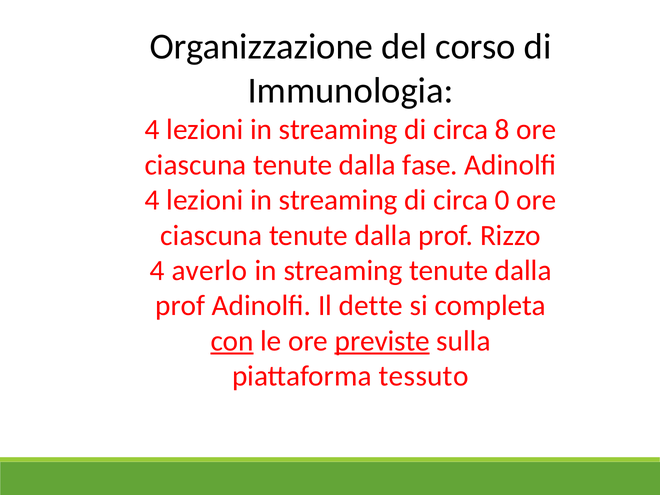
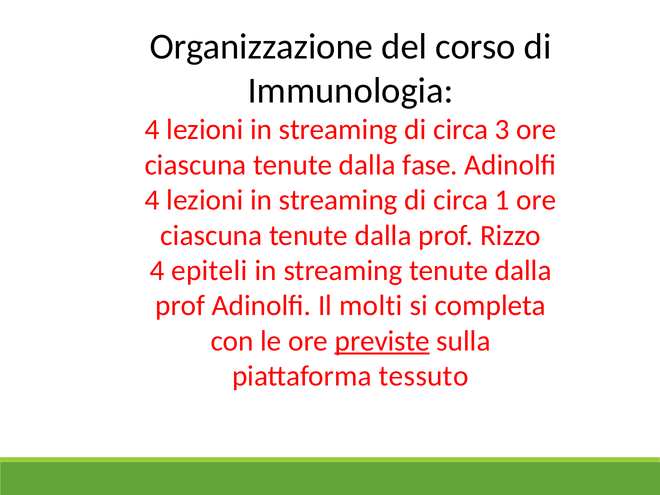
8: 8 -> 3 (502, 130)
0: 0 -> 1 (502, 200)
averlo: averlo -> epiteli (209, 271)
dette: dette -> molti (371, 306)
con underline: present -> none (232, 341)
